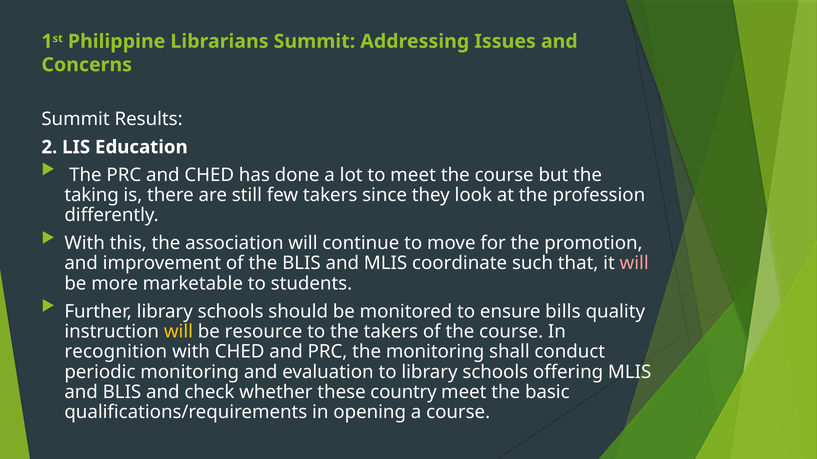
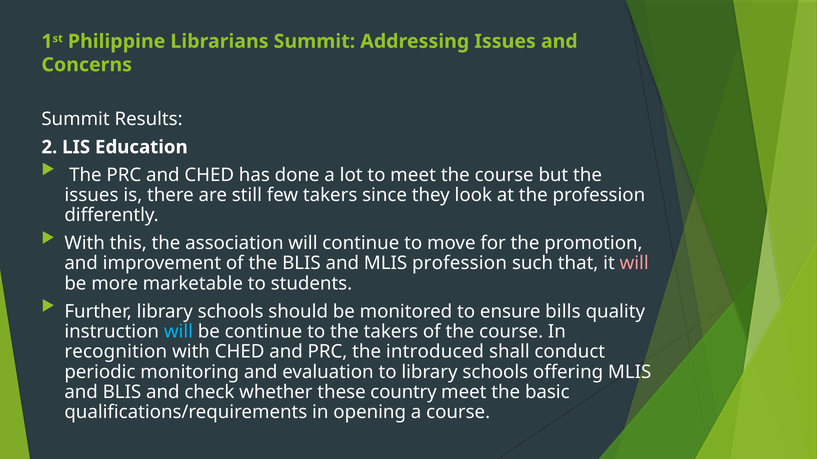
taking: taking -> issues (91, 195)
MLIS coordinate: coordinate -> profession (459, 264)
will colour: yellow -> light blue (178, 332)
be resource: resource -> continue (263, 332)
the monitoring: monitoring -> introduced (435, 352)
